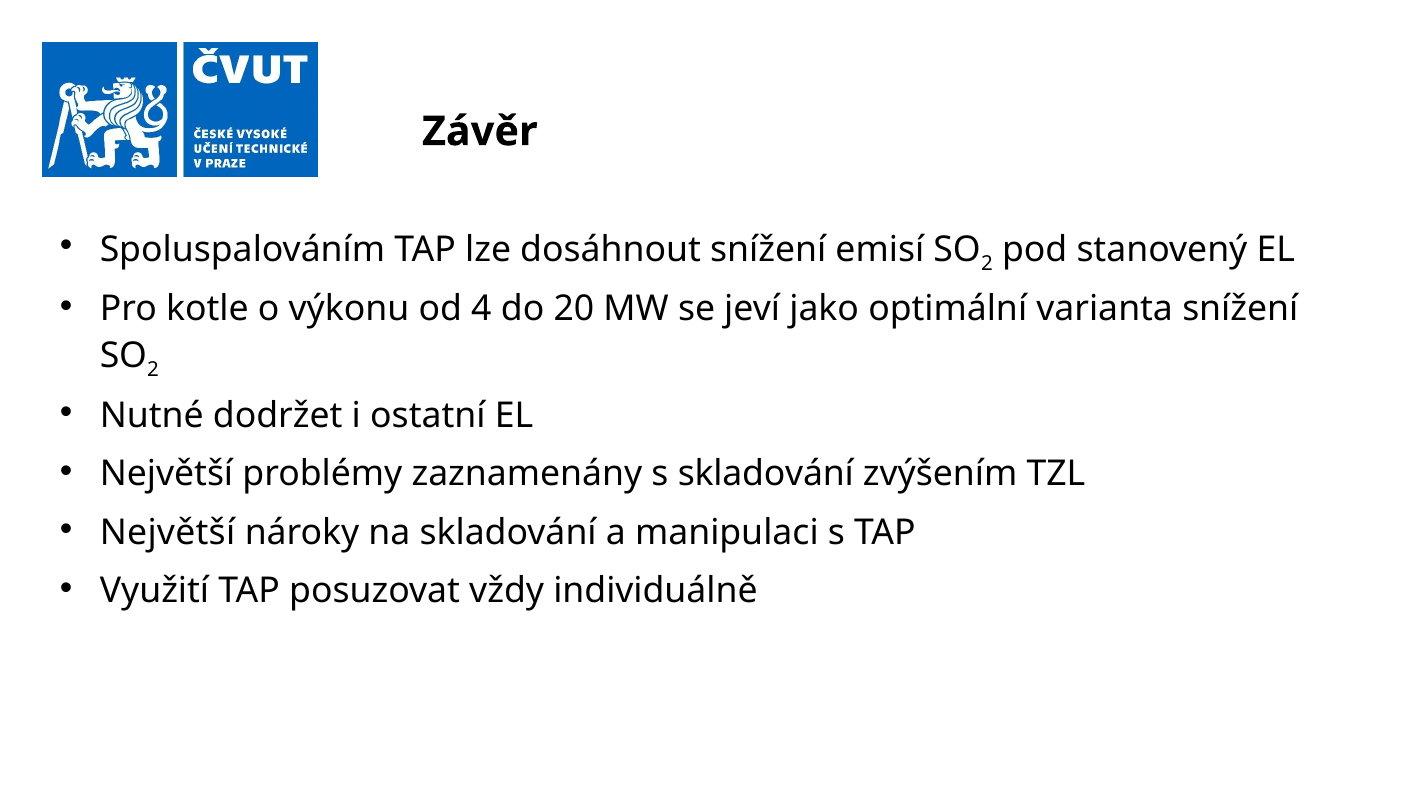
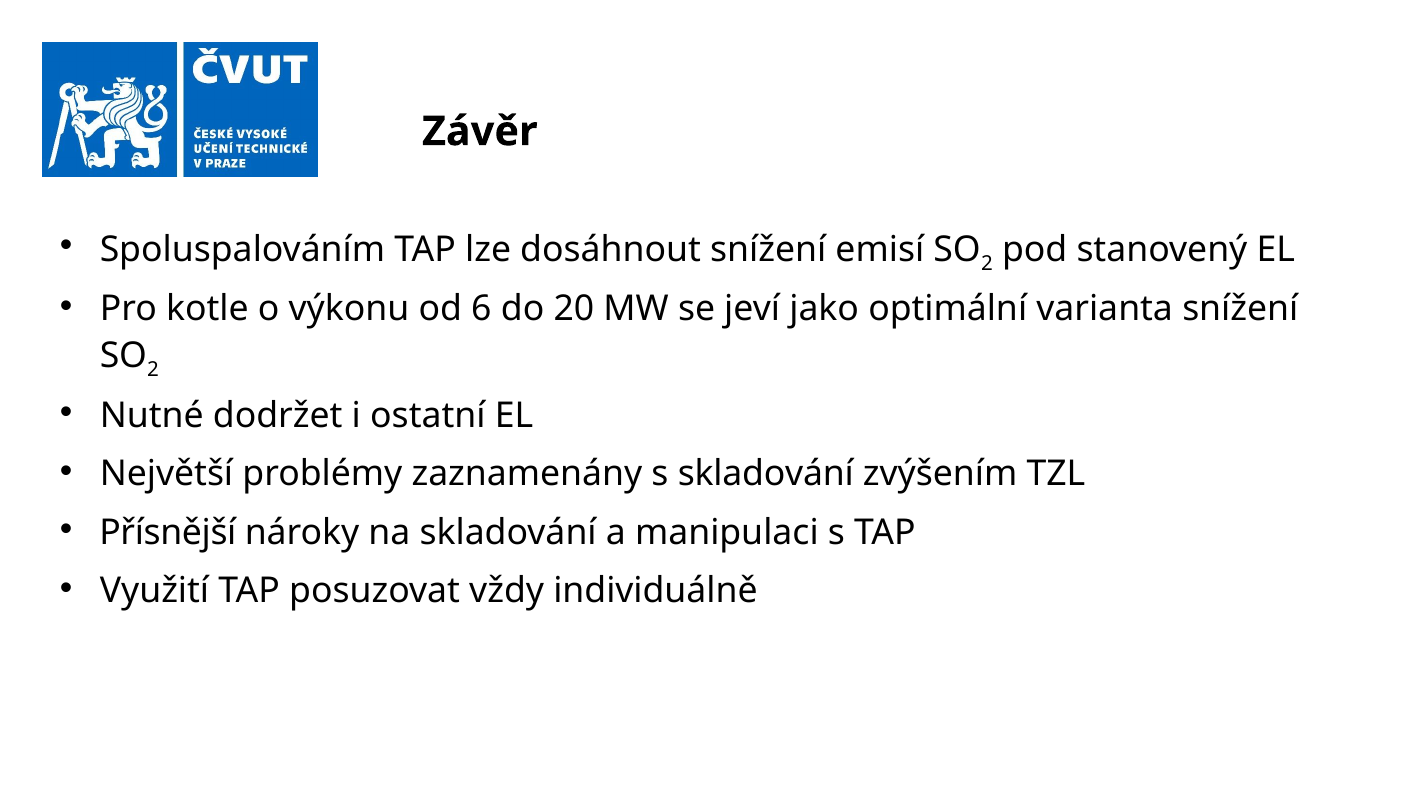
4: 4 -> 6 (481, 309)
Největší: Největší -> Přísnější (168, 532)
